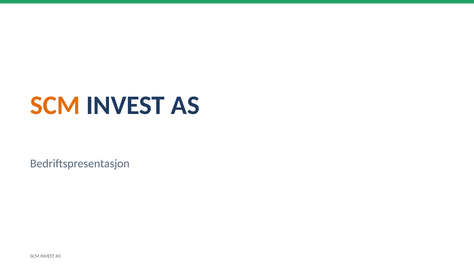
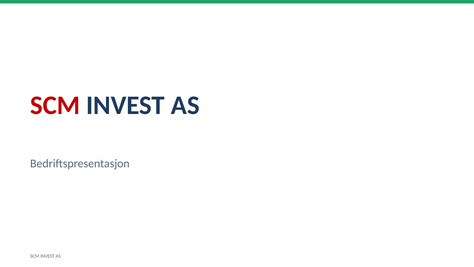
SCM colour: orange -> red (55, 105)
